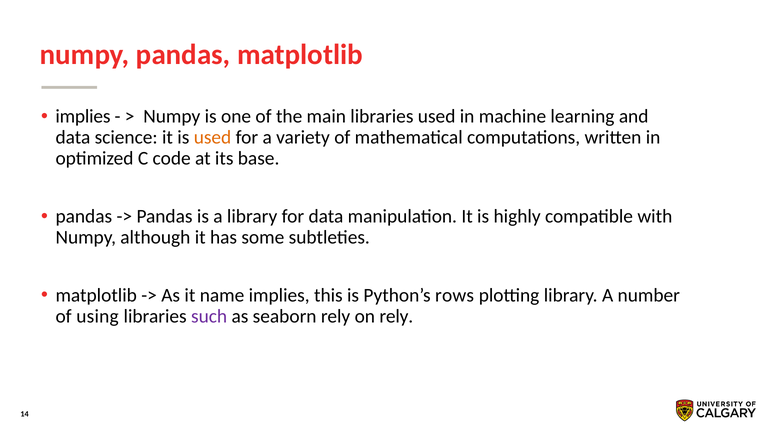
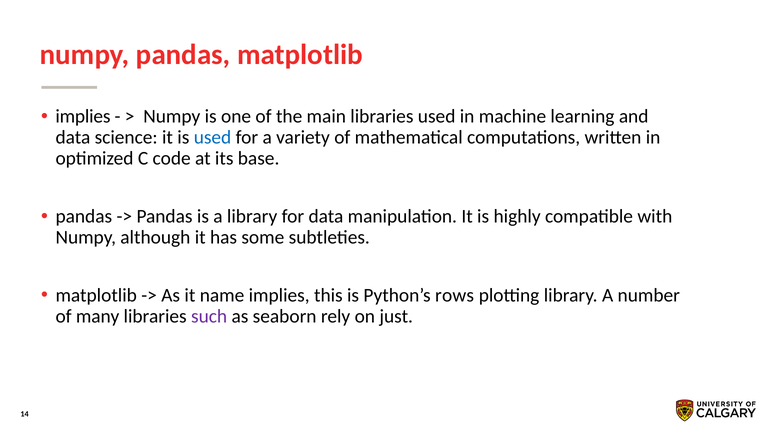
used colour: orange -> blue (213, 137)
using: using -> many (98, 316)
on rely: rely -> just (396, 316)
